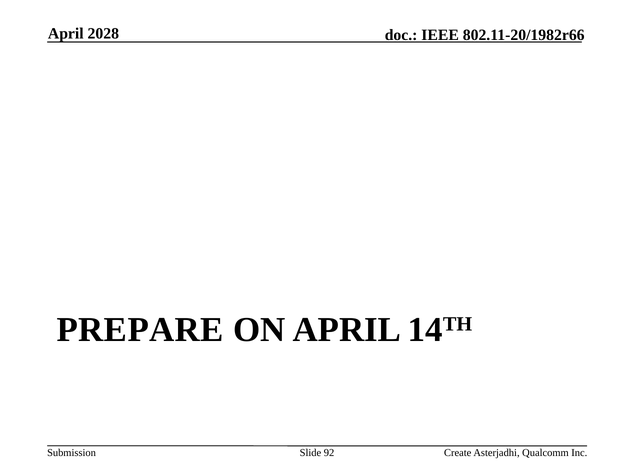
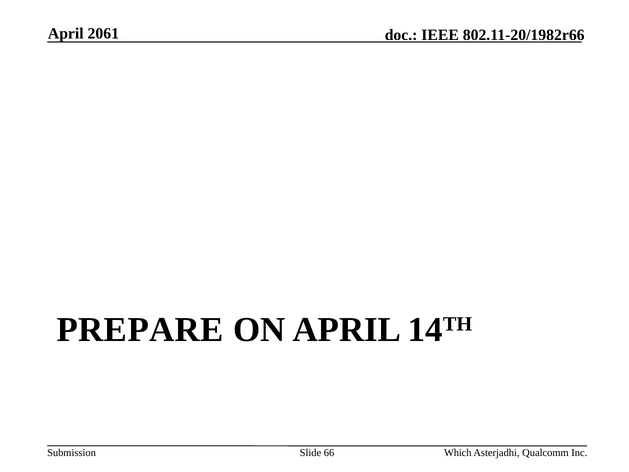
2028: 2028 -> 2061 (103, 33)
92: 92 -> 66 (329, 452)
Create: Create -> Which (458, 452)
